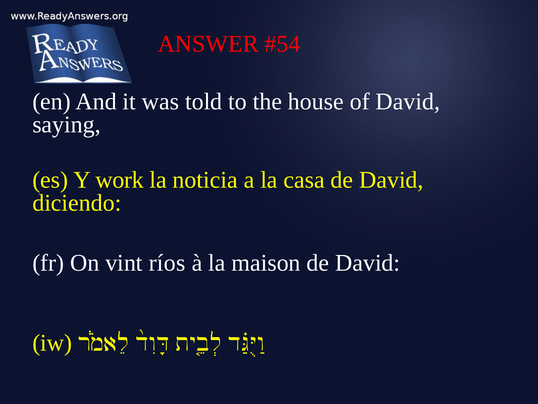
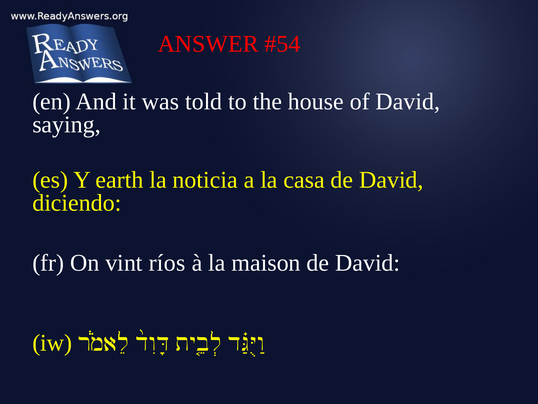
work: work -> earth (120, 180)
